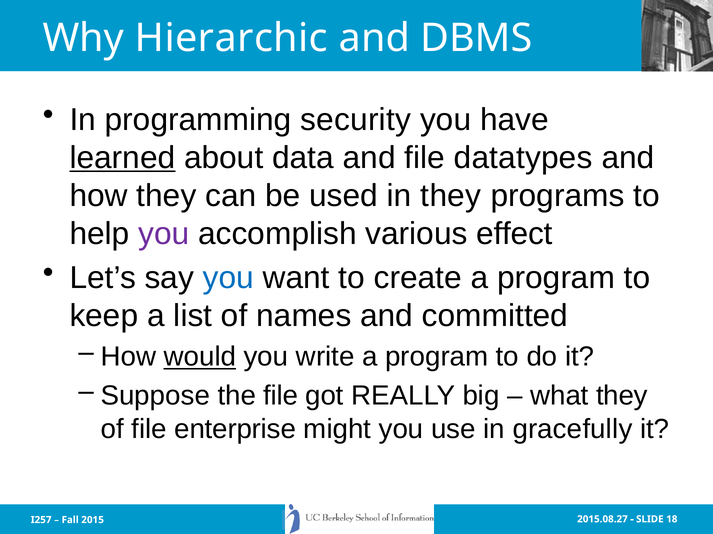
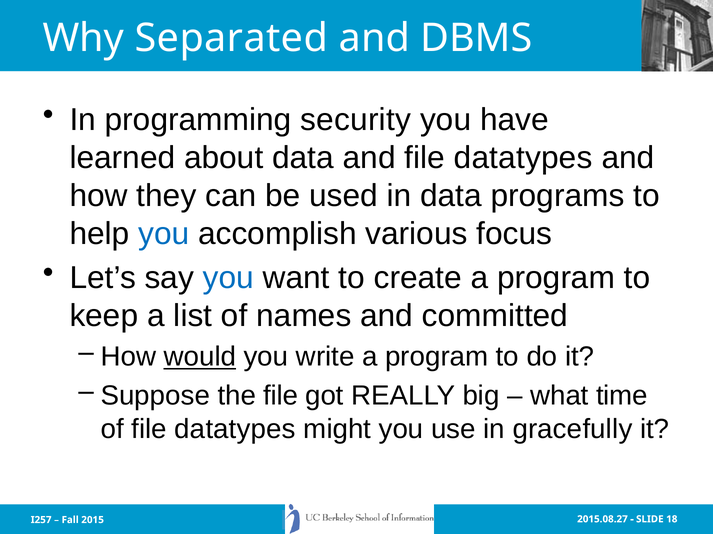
Hierarchic: Hierarchic -> Separated (231, 38)
learned underline: present -> none (122, 158)
in they: they -> data (451, 196)
you colour: purple -> blue (164, 234)
effect: effect -> focus (514, 234)
what they: they -> time (622, 396)
of file enterprise: enterprise -> datatypes (235, 429)
